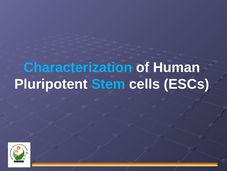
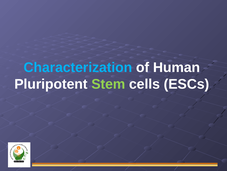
Stem colour: light blue -> light green (108, 84)
